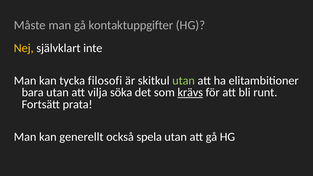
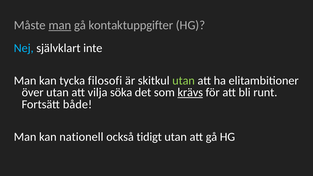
man underline: none -> present (60, 25)
Nej colour: yellow -> light blue (24, 48)
bara: bara -> över (33, 92)
prata: prata -> både (77, 104)
generellt: generellt -> nationell (81, 137)
spela: spela -> tidigt (149, 137)
